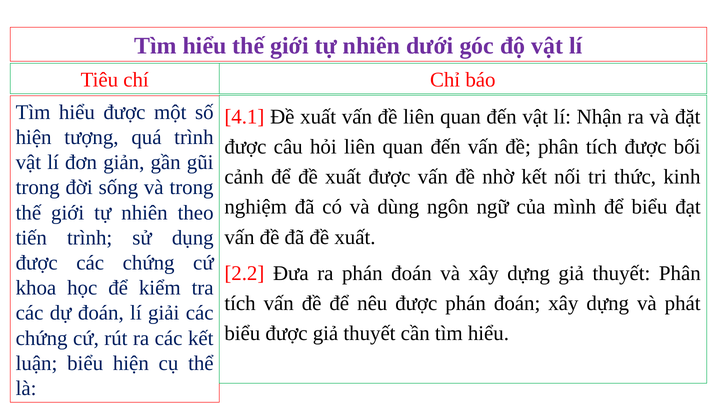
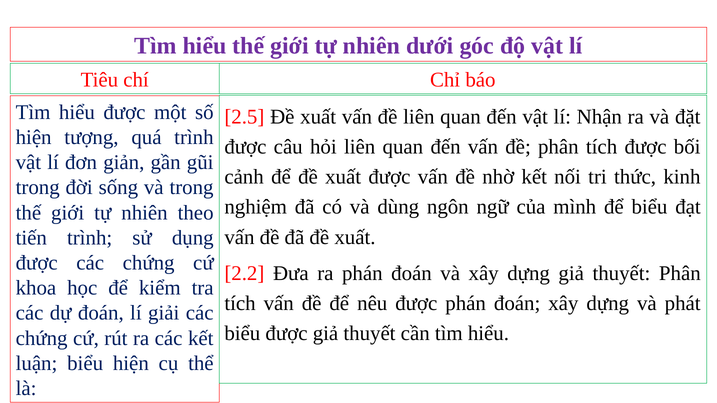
4.1: 4.1 -> 2.5 (244, 117)
